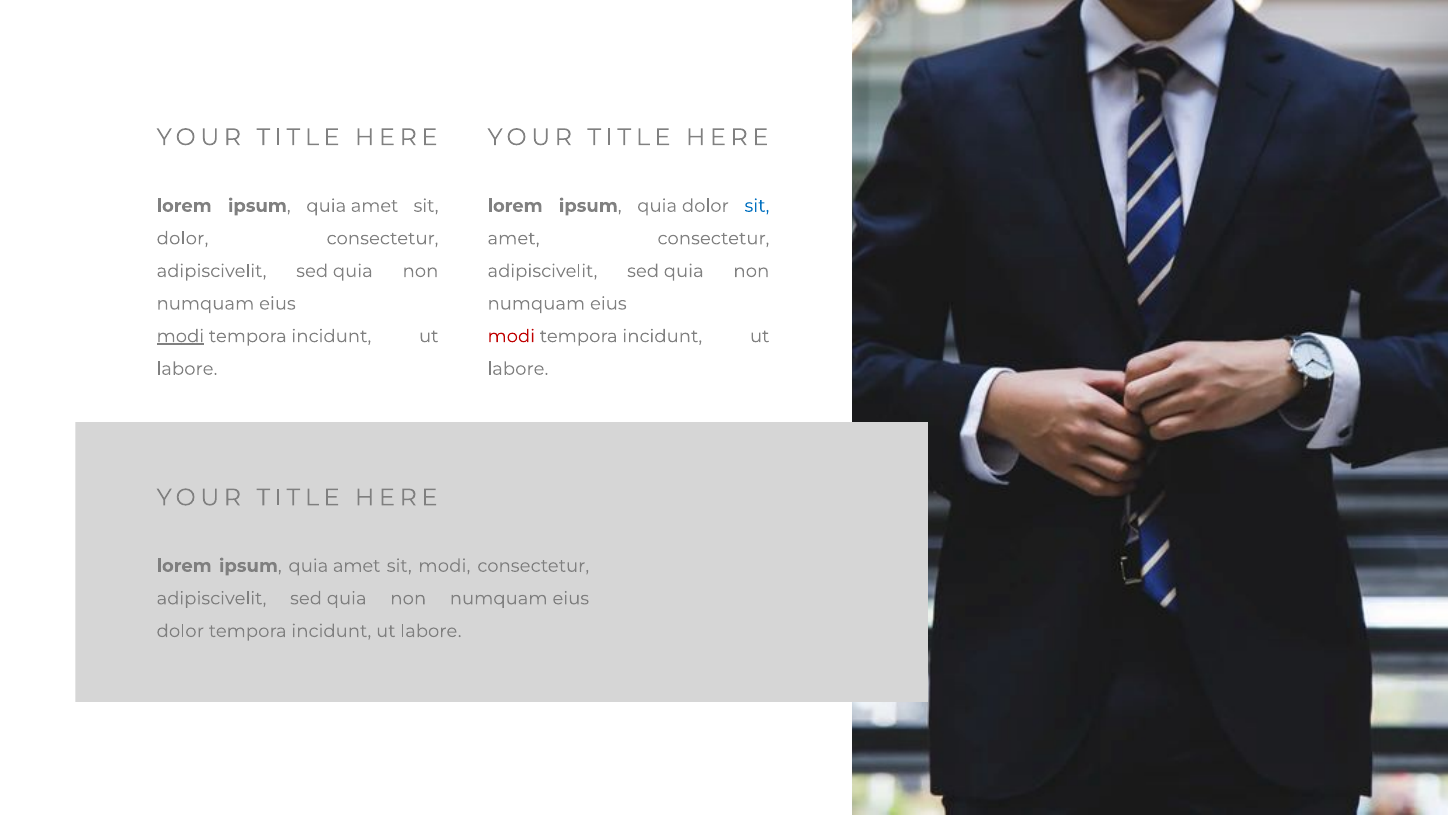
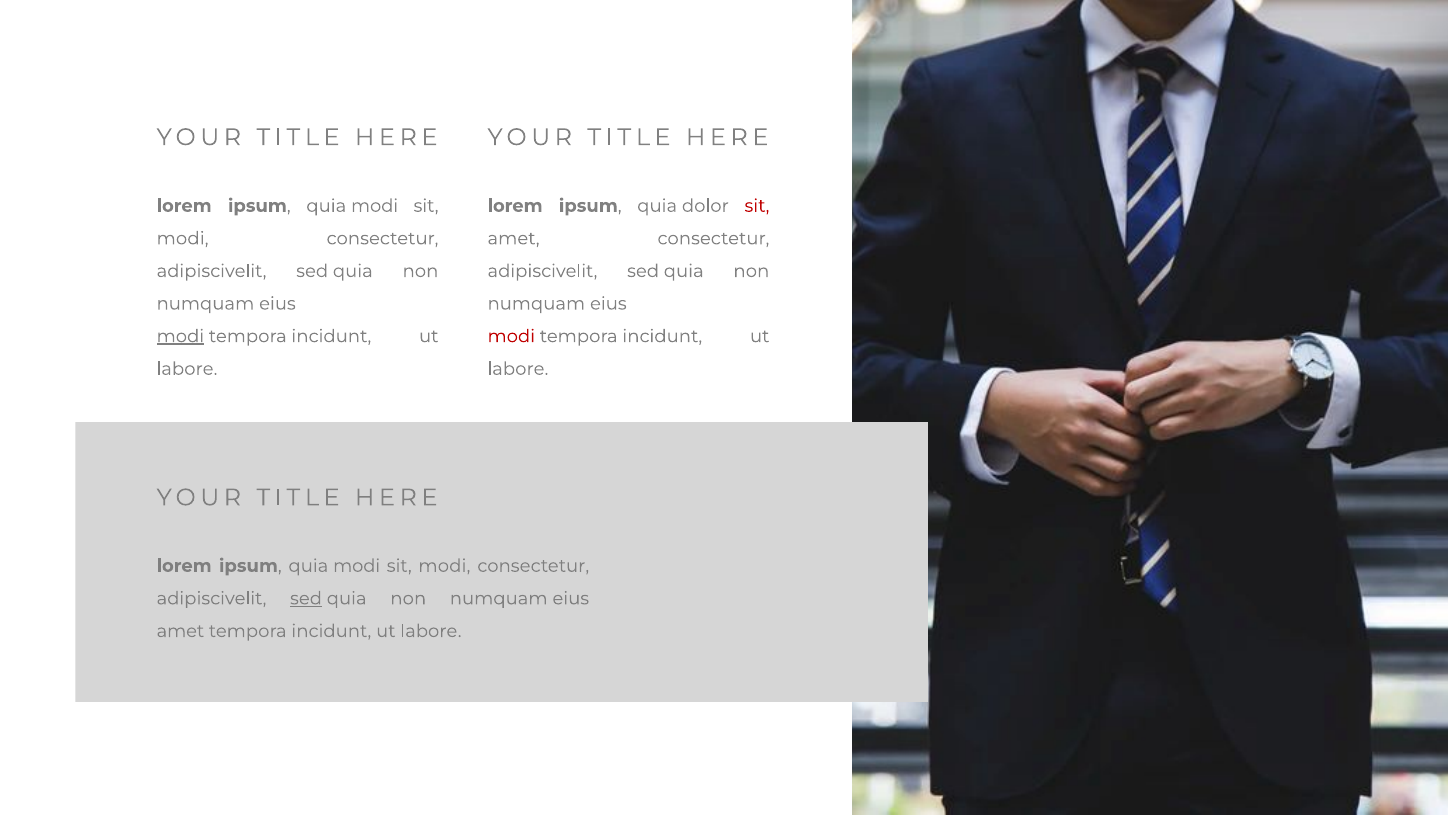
amet: amet -> modi (375, 206)
sit colour: blue -> red (757, 206)
dolor: dolor -> modi (183, 238)
amet: amet -> modi (357, 566)
sed underline: none -> present (306, 598)
dolor: dolor -> amet (180, 631)
